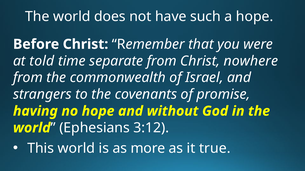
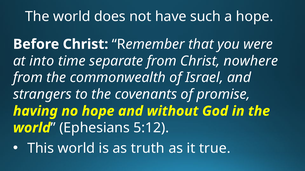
told: told -> into (42, 61)
3:12: 3:12 -> 5:12 (151, 128)
more: more -> truth (148, 149)
